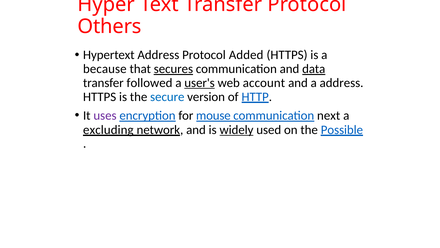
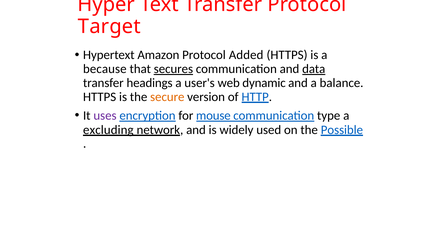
Others: Others -> Target (109, 26)
Hypertext Address: Address -> Amazon (158, 55)
followed: followed -> headings (150, 83)
user's underline: present -> none (200, 83)
account: account -> dynamic (264, 83)
a address: address -> balance (342, 83)
secure colour: blue -> orange (167, 97)
next: next -> type (329, 115)
widely underline: present -> none (236, 130)
